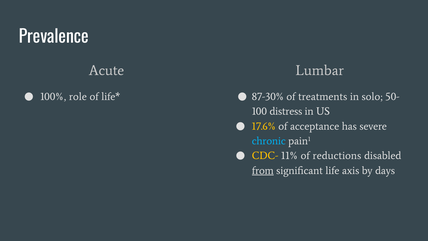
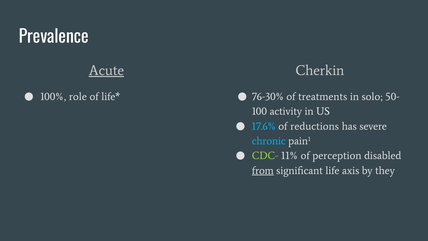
Acute underline: none -> present (106, 70)
Lumbar: Lumbar -> Cherkin (320, 70)
87-30%: 87-30% -> 76-30% (268, 96)
distress: distress -> activity (286, 111)
17.6% colour: yellow -> light blue (264, 126)
acceptance: acceptance -> reductions (315, 126)
CDC- colour: yellow -> light green (265, 156)
reductions: reductions -> perception (337, 156)
days: days -> they (385, 170)
